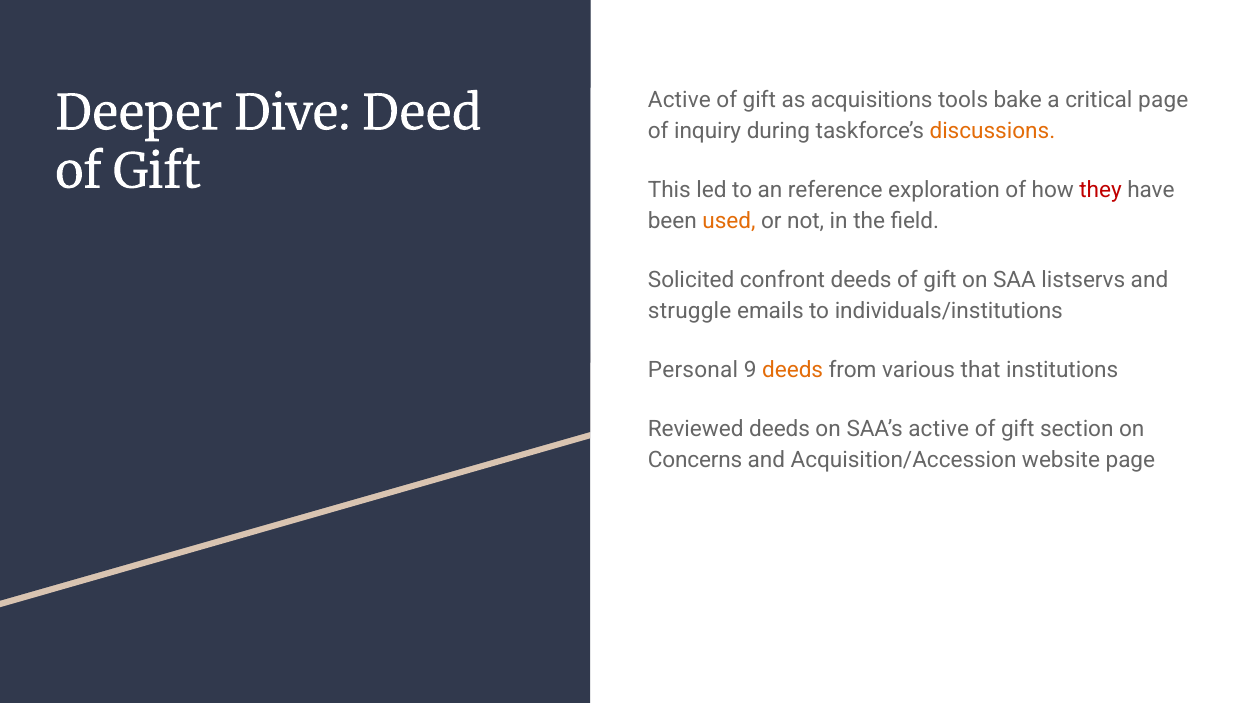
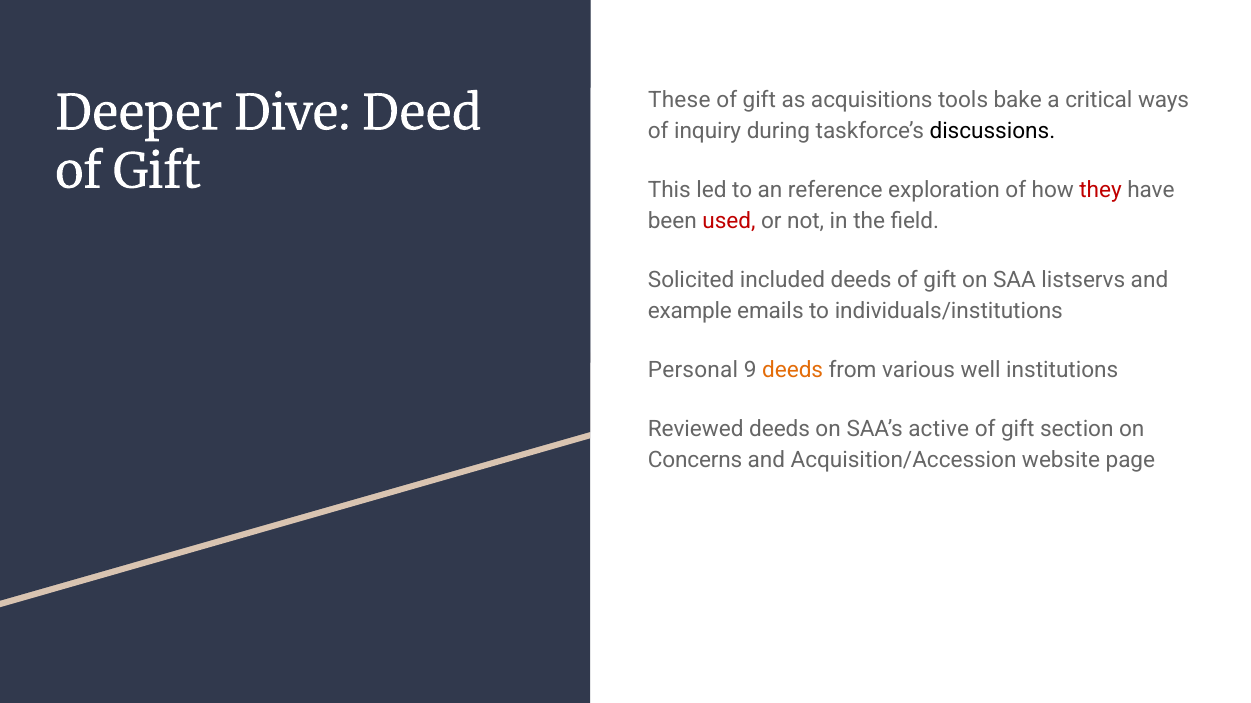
Active: Active -> These (679, 100)
critical page: page -> ways (1164, 100)
discussions colour: orange -> black (992, 131)
used colour: orange -> red (729, 222)
confront: confront -> included (783, 280)
struggle: struggle -> example (690, 312)
that: that -> well (981, 371)
